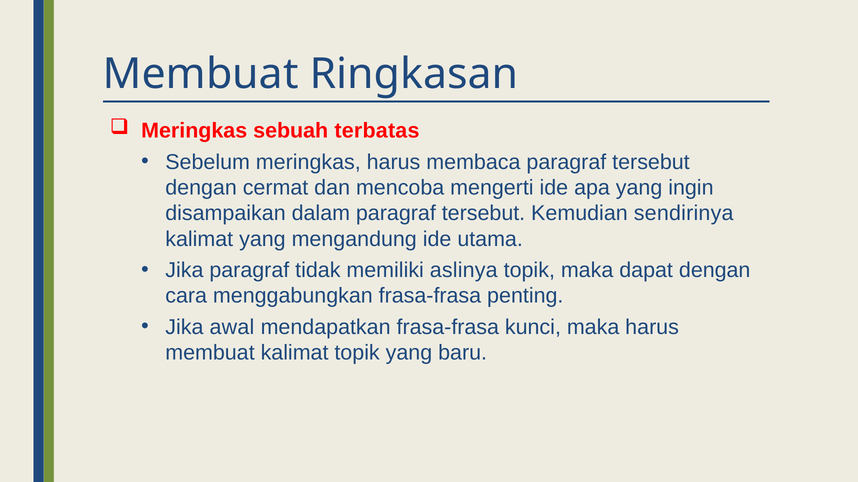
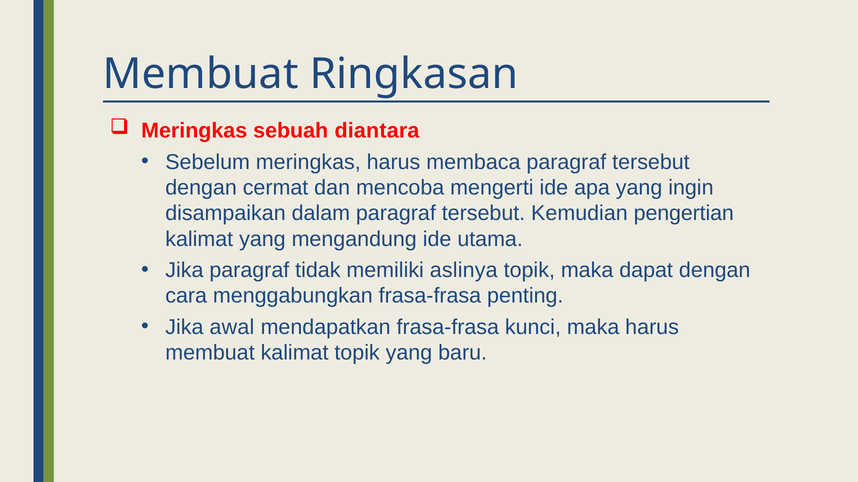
terbatas: terbatas -> diantara (377, 131)
sendirinya: sendirinya -> pengertian (684, 214)
